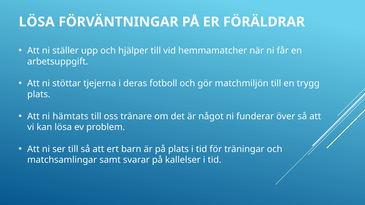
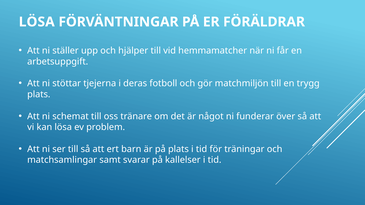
hämtats: hämtats -> schemat (71, 116)
